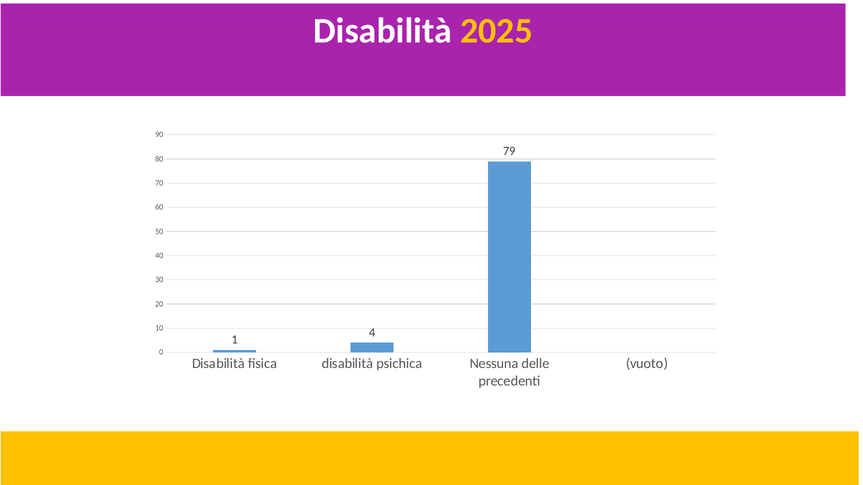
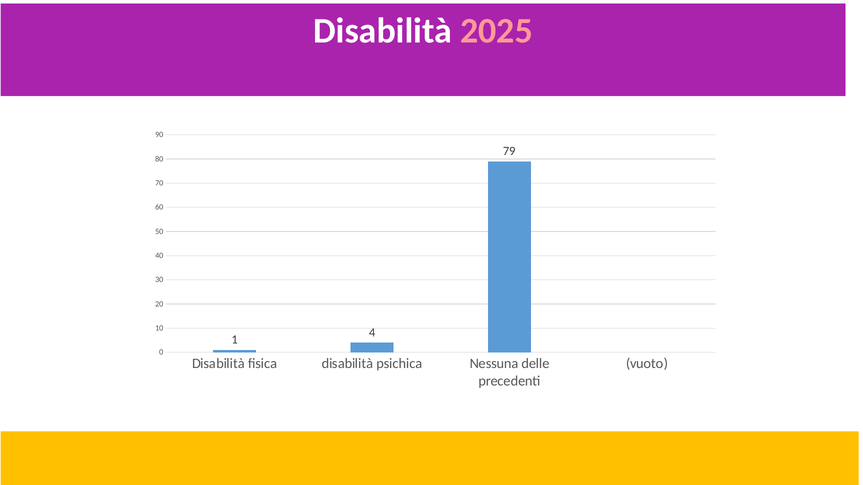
2025 colour: yellow -> pink (496, 31)
